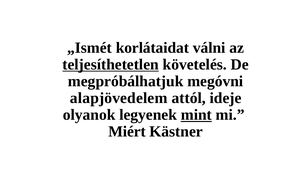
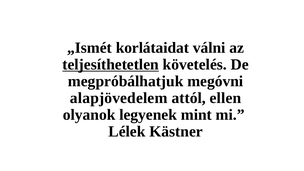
ideje: ideje -> ellen (225, 98)
mint underline: present -> none (196, 115)
Miért: Miért -> Lélek (127, 132)
